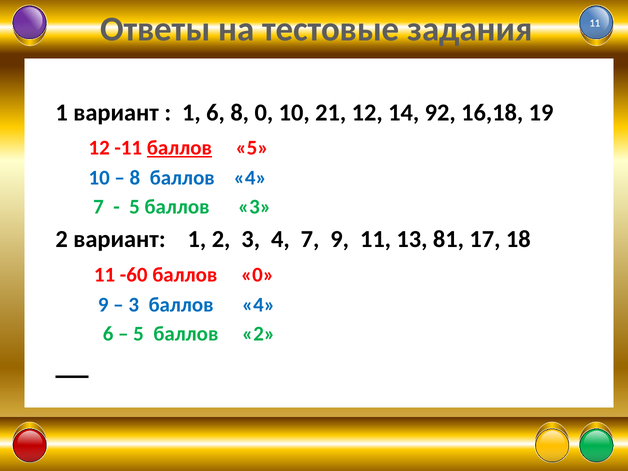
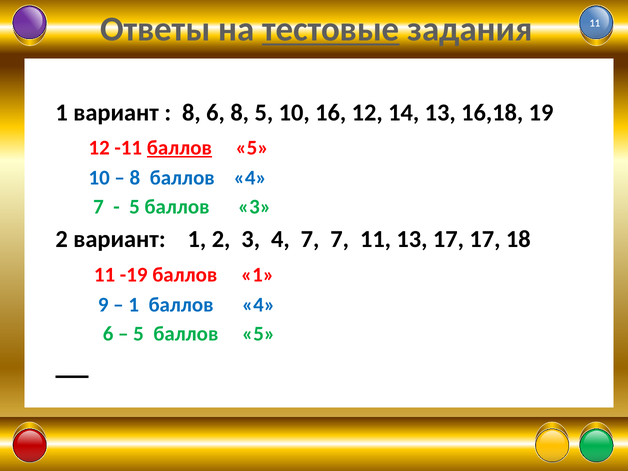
тестовые underline: none -> present (331, 29)
1: 1 -> 8 (191, 112)
8 0: 0 -> 5 (264, 112)
21: 21 -> 16 (331, 112)
14 92: 92 -> 13 (440, 112)
7 9: 9 -> 7 (340, 239)
13 81: 81 -> 17 (448, 239)
-60: -60 -> -19 (134, 275)
баллов 0: 0 -> 1 (258, 275)
3: 3 -> 1 (134, 305)
5 баллов 2: 2 -> 5 (259, 334)
